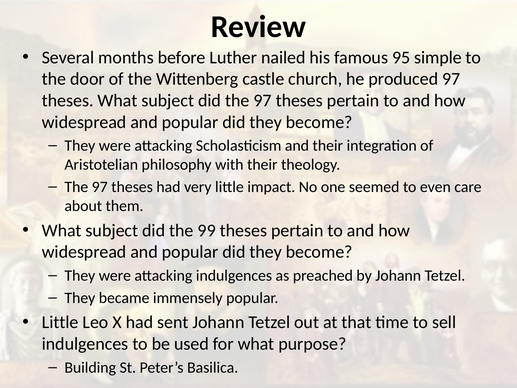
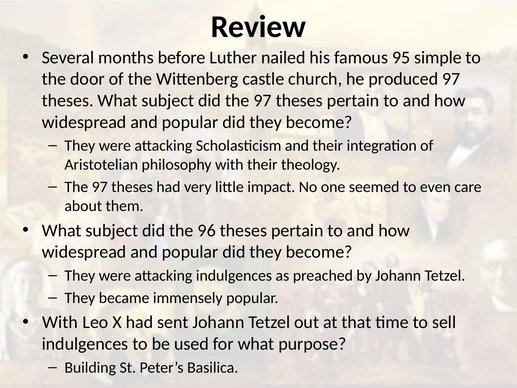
99: 99 -> 96 (207, 230)
Little: Little -> With (60, 322)
